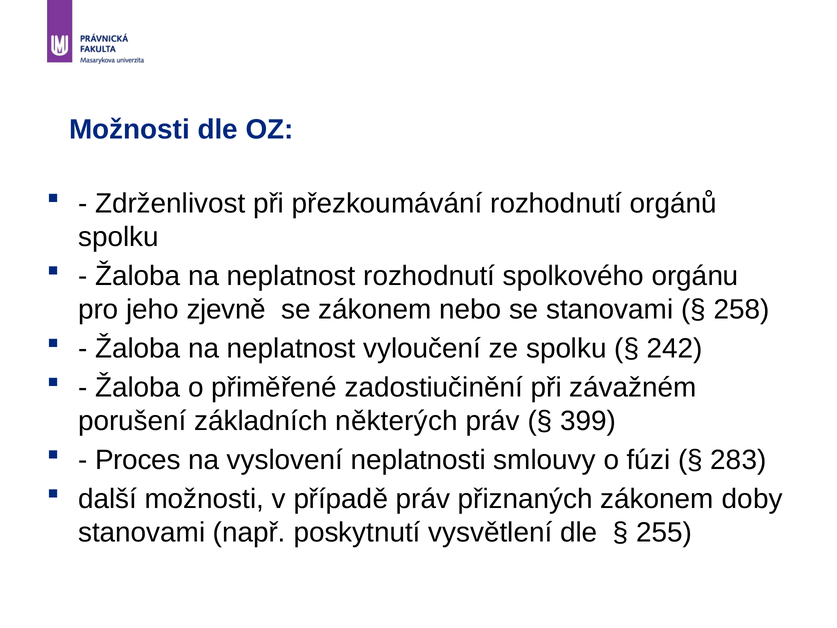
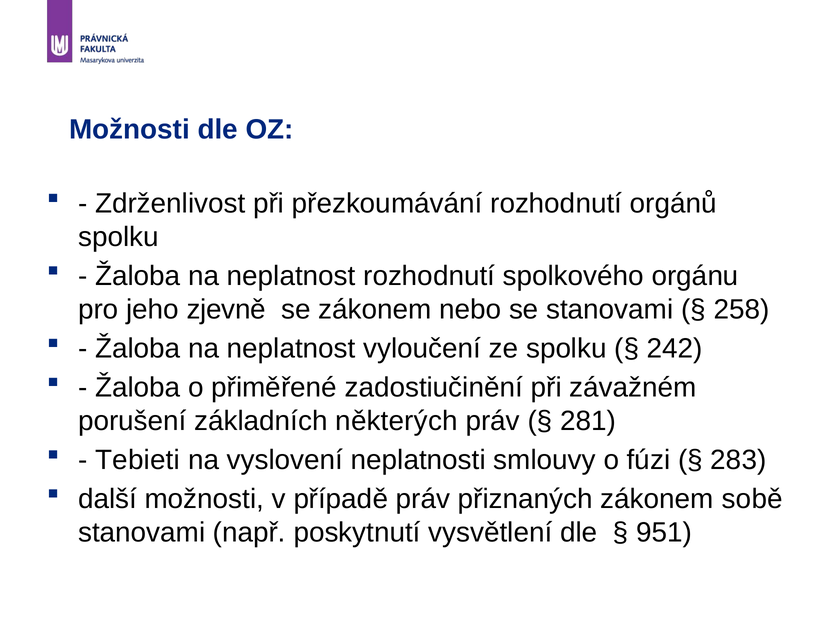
399: 399 -> 281 (588, 421)
Proces: Proces -> Tebieti (138, 460)
doby: doby -> sobě (752, 499)
255: 255 -> 951 (664, 533)
